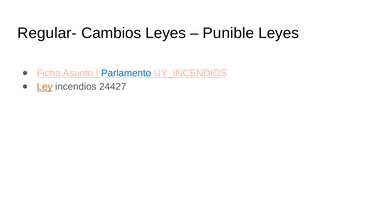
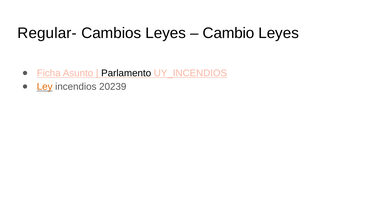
Punible: Punible -> Cambio (229, 33)
Parlamento colour: blue -> black (126, 73)
24427: 24427 -> 20239 (113, 87)
